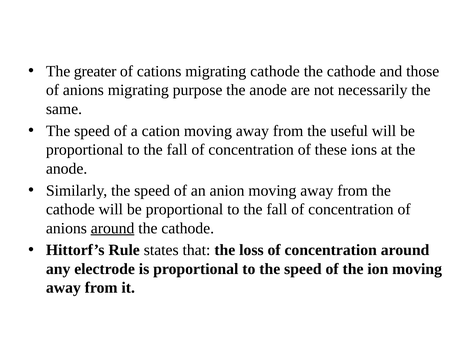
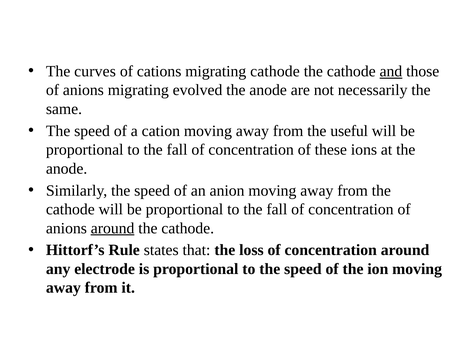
greater: greater -> curves (95, 71)
and underline: none -> present (391, 71)
purpose: purpose -> evolved (198, 90)
